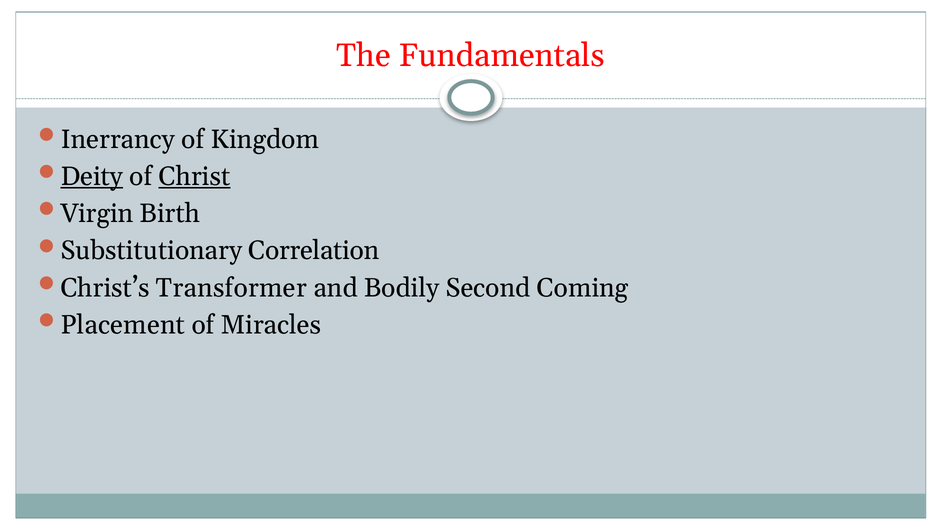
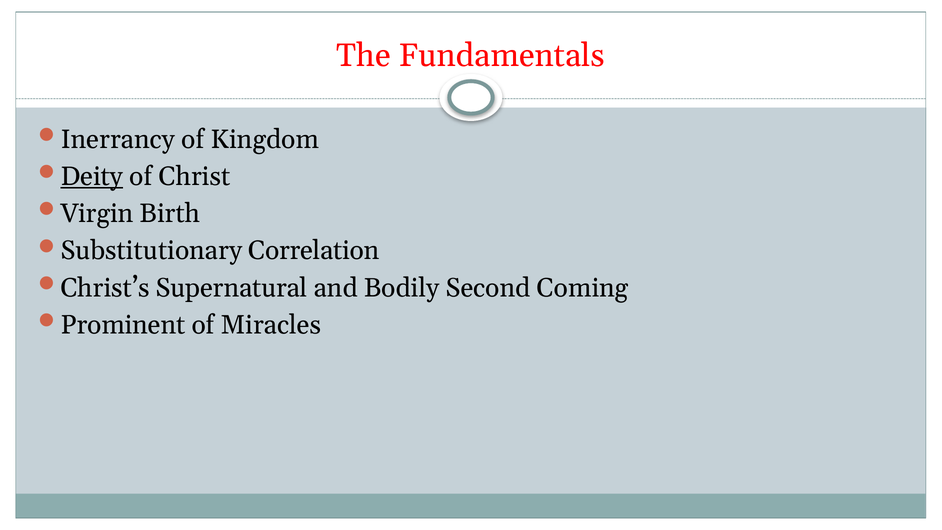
Christ underline: present -> none (194, 176)
Transformer: Transformer -> Supernatural (232, 288)
Placement: Placement -> Prominent (123, 325)
